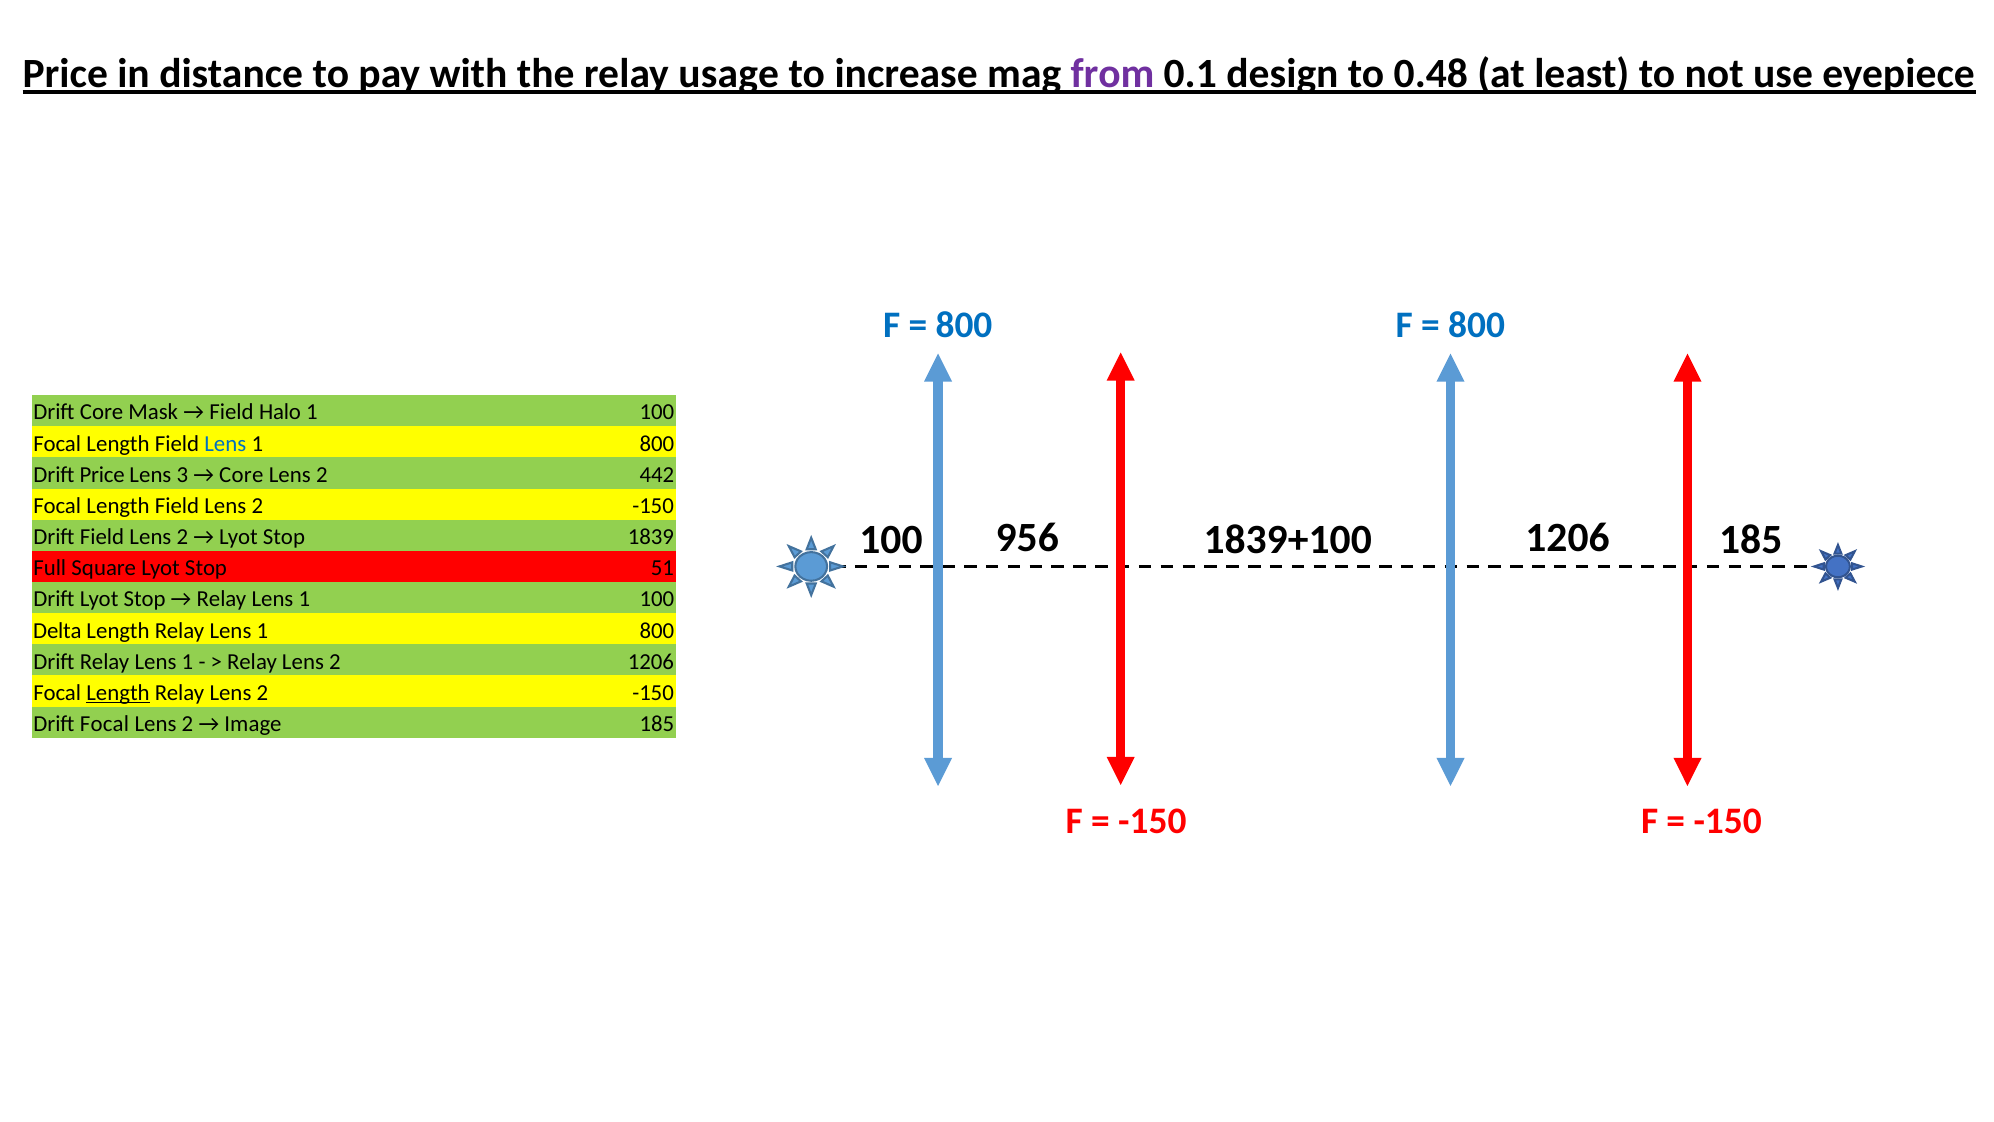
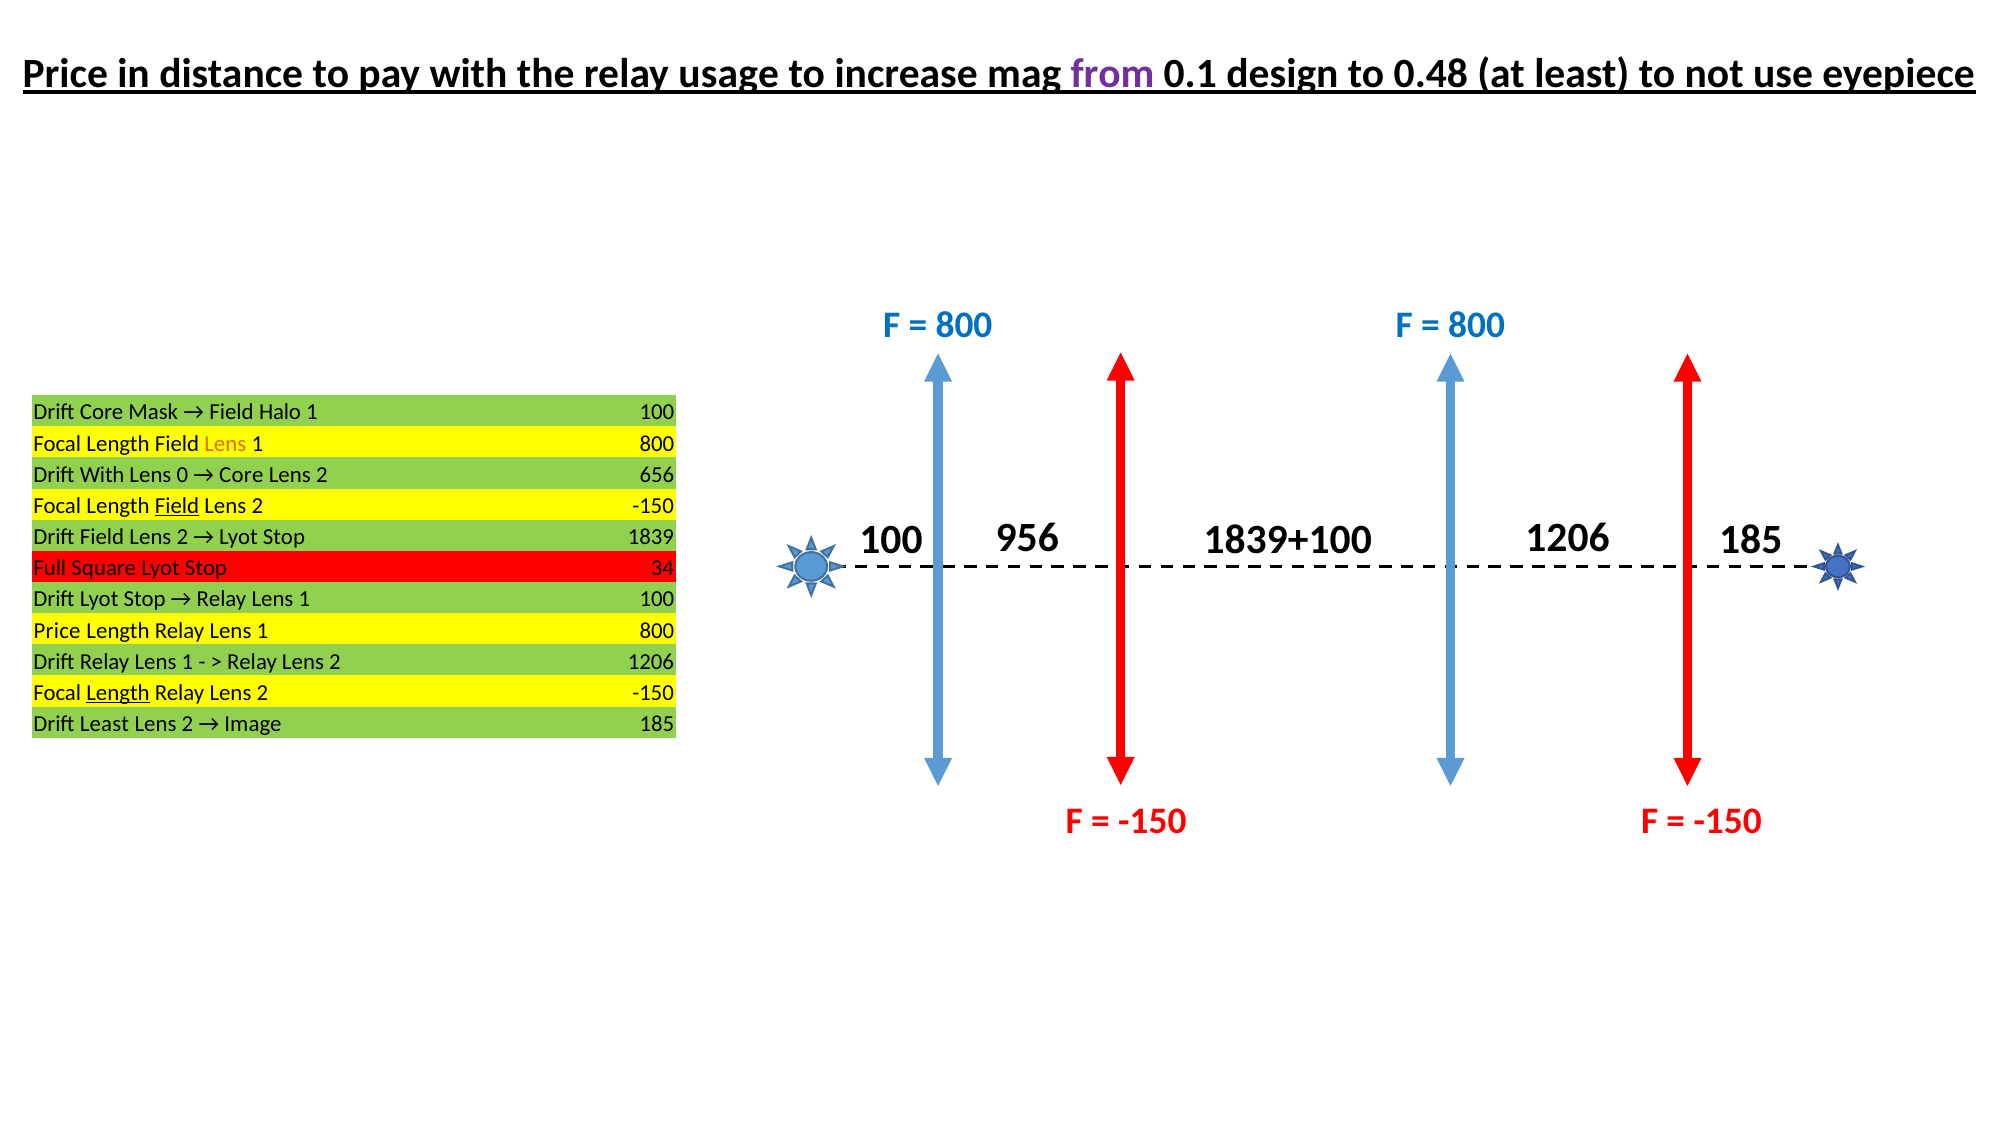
Lens colour: blue -> orange (225, 443)
Drift Price: Price -> With (102, 475)
3: 3 -> 0 (182, 475)
442: 442 -> 656 (657, 475)
Field underline: none -> present (177, 506)
51: 51 -> 34 (662, 568)
Delta: Delta -> Price (57, 630)
Drift Focal: Focal -> Least (104, 724)
